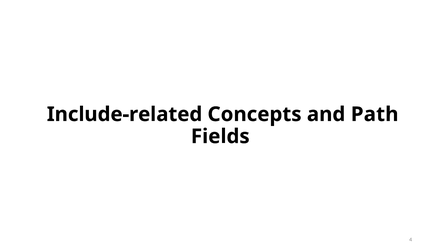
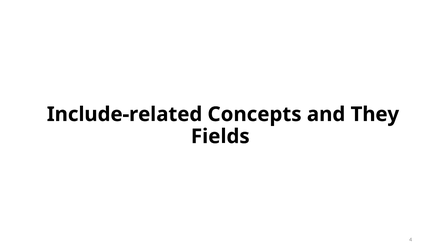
Path: Path -> They (375, 114)
